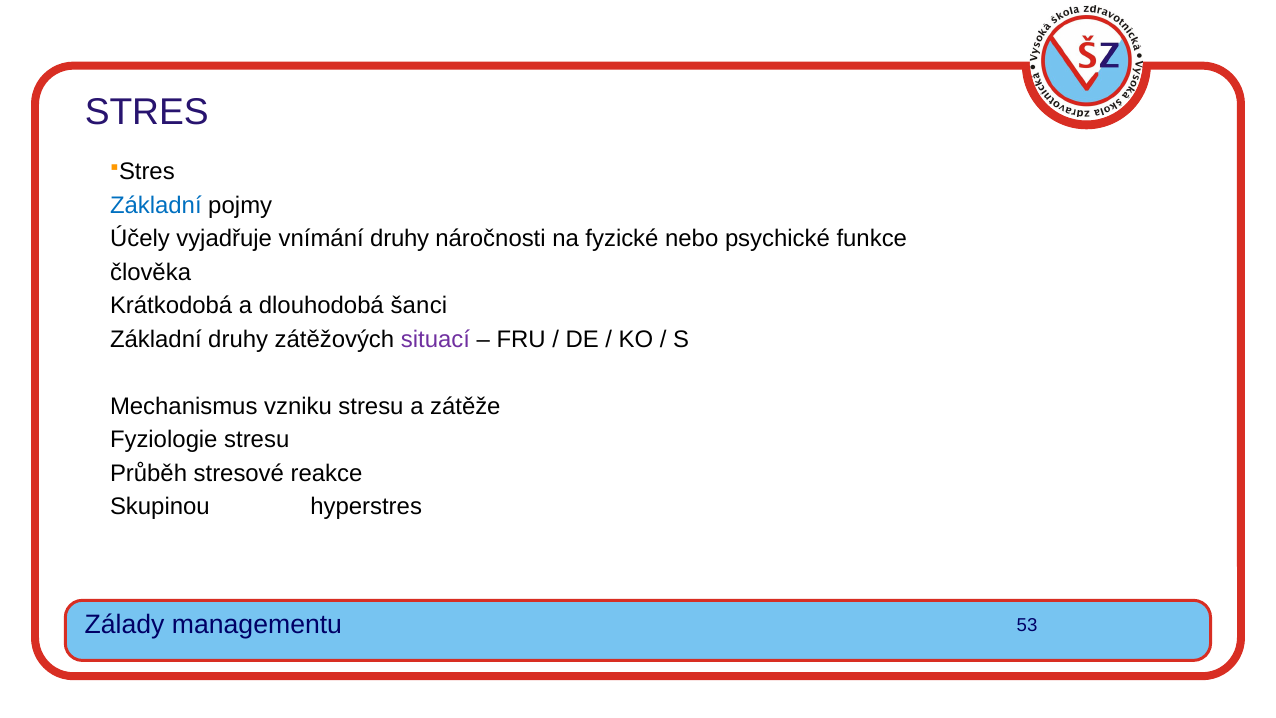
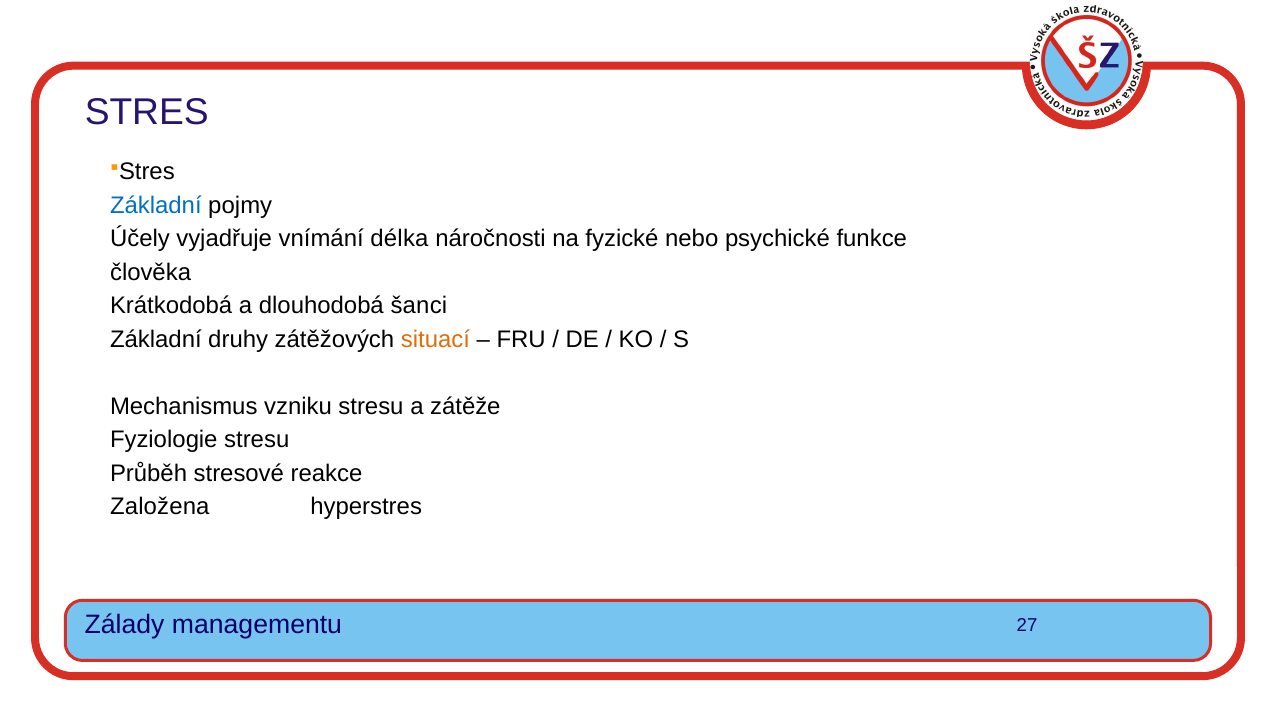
vnímání druhy: druhy -> délka (399, 239)
situací colour: purple -> orange (435, 339)
Skupinou: Skupinou -> Založena (160, 507)
53: 53 -> 27 (1027, 625)
